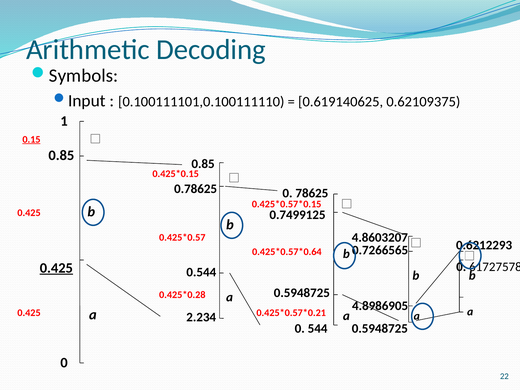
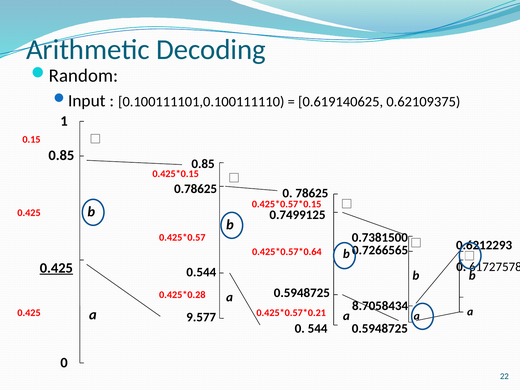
Symbols: Symbols -> Random (84, 76)
0.15 underline: present -> none (31, 139)
4.8603207: 4.8603207 -> 0.7381500 (380, 237)
4.8986905: 4.8986905 -> 8.7058434 (380, 306)
2.234: 2.234 -> 9.577 (201, 317)
